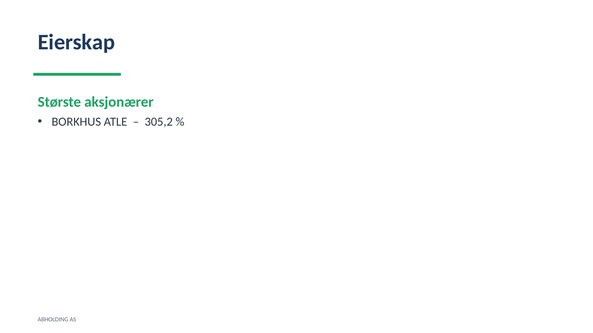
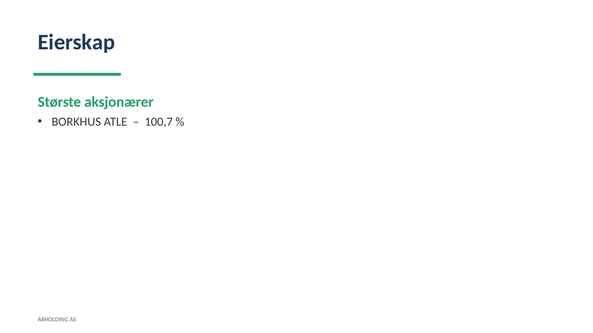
305,2: 305,2 -> 100,7 (159, 122)
